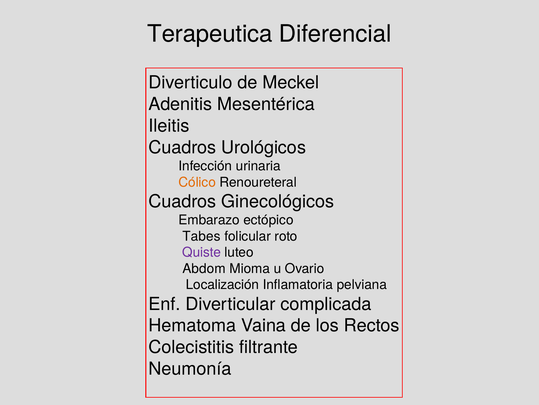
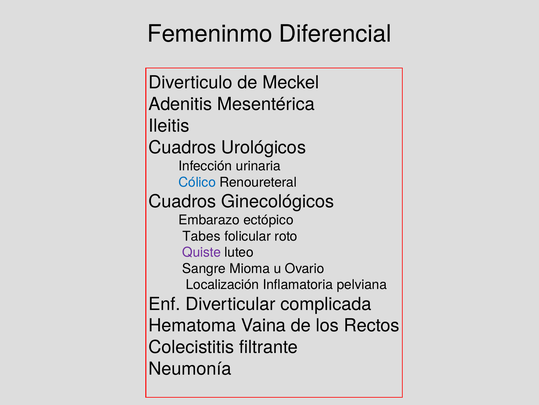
Terapeutica: Terapeutica -> Femeninmo (210, 34)
Cólico colour: orange -> blue (197, 182)
Abdom: Abdom -> Sangre (204, 268)
